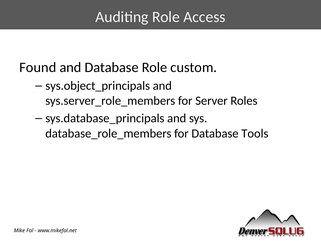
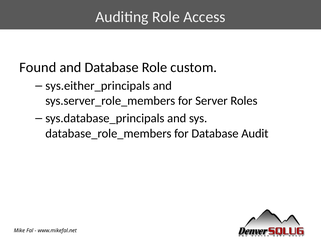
sys.object_principals: sys.object_principals -> sys.either_principals (98, 86)
Tools: Tools -> Audit (255, 133)
